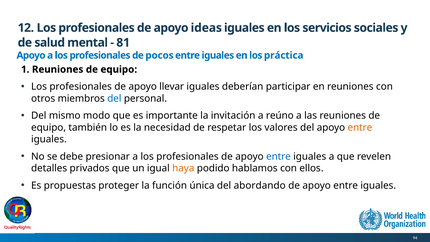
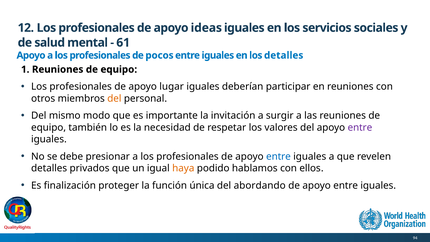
81: 81 -> 61 (123, 43)
los práctica: práctica -> detalles (284, 55)
llevar: llevar -> lugar (172, 87)
del colour: blue -> orange (114, 98)
reúno: reúno -> surgir (280, 116)
entre colour: orange -> purple (360, 127)
propuestas: propuestas -> finalización (70, 185)
